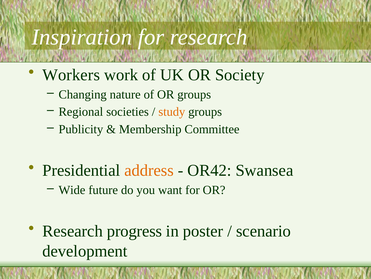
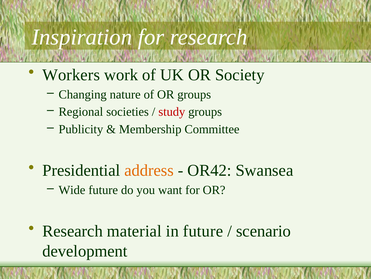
study colour: orange -> red (172, 112)
progress: progress -> material (134, 231)
in poster: poster -> future (203, 231)
